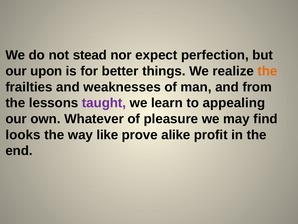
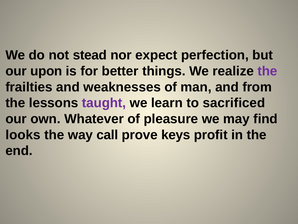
the colour: orange -> purple (267, 71)
appealing: appealing -> sacrificed (234, 103)
like: like -> call (107, 135)
alike: alike -> keys (176, 135)
